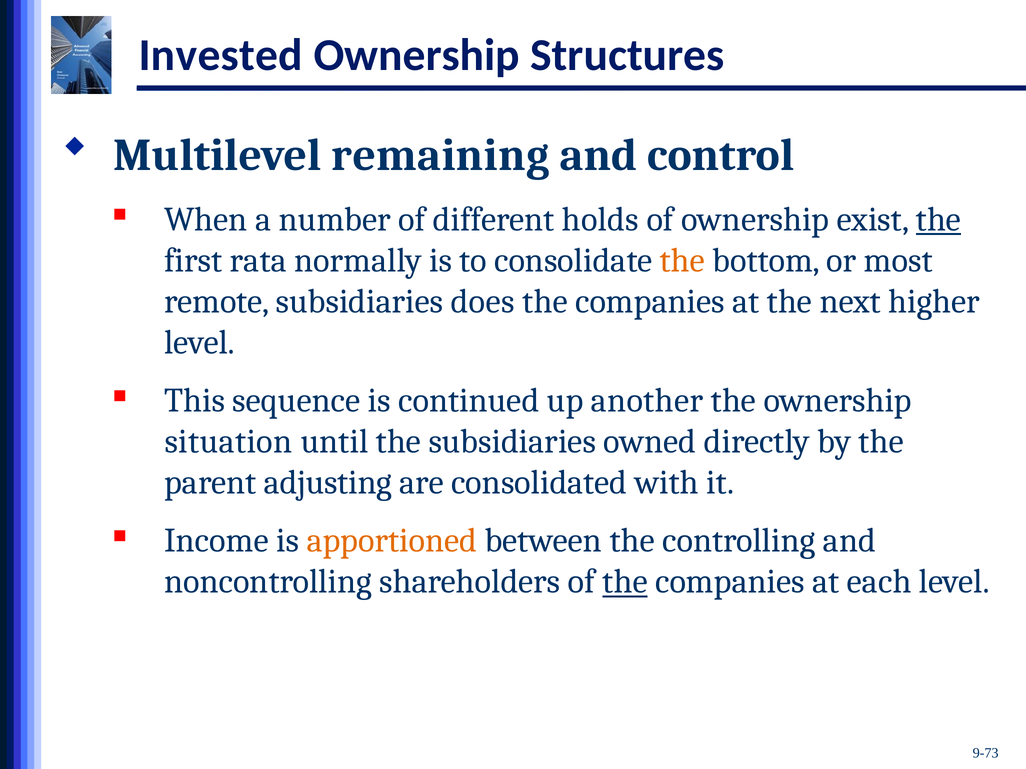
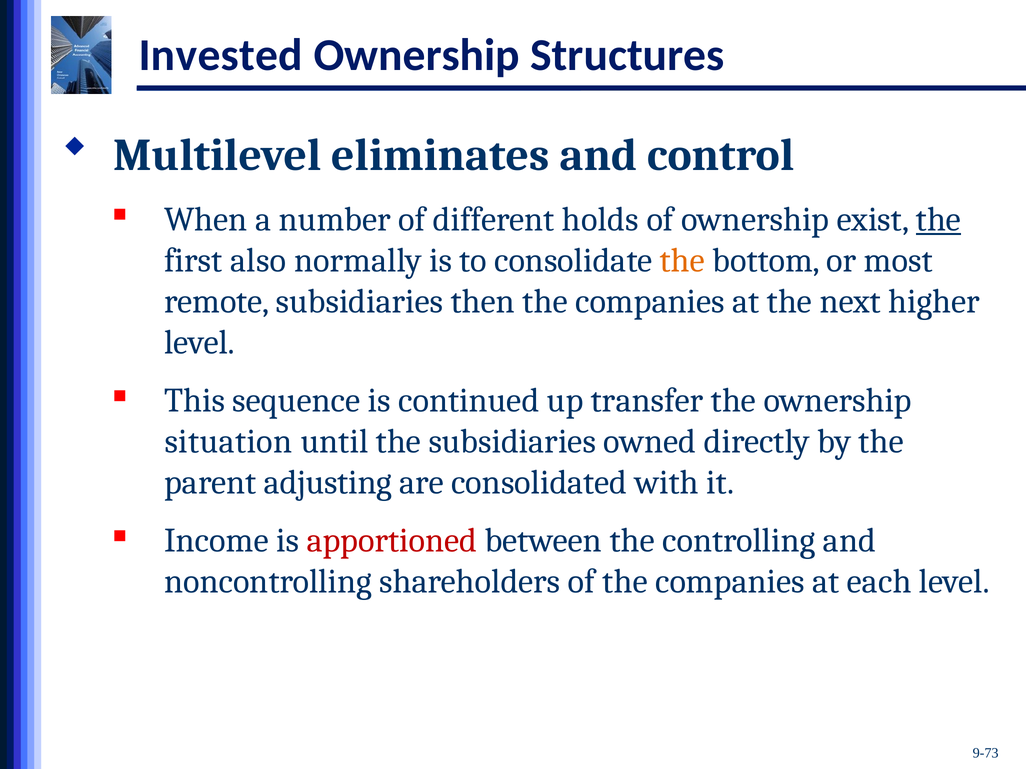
remaining: remaining -> eliminates (441, 155)
rata: rata -> also (258, 261)
does: does -> then (483, 302)
another: another -> transfer (647, 401)
apportioned colour: orange -> red (392, 541)
the underline: present -> none (625, 582)
